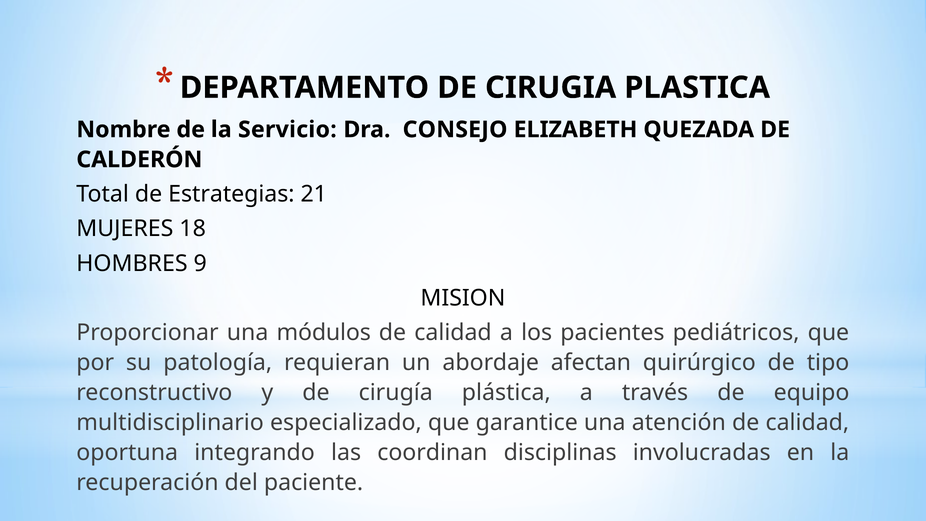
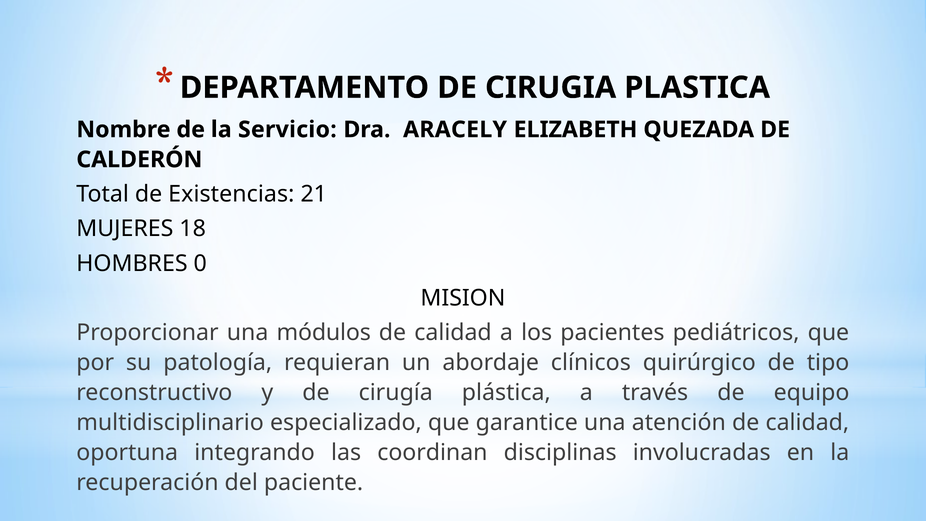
CONSEJO: CONSEJO -> ARACELY (455, 130)
Estrategias: Estrategias -> Existencias (231, 194)
9: 9 -> 0 (200, 263)
afectan: afectan -> clínicos (591, 363)
